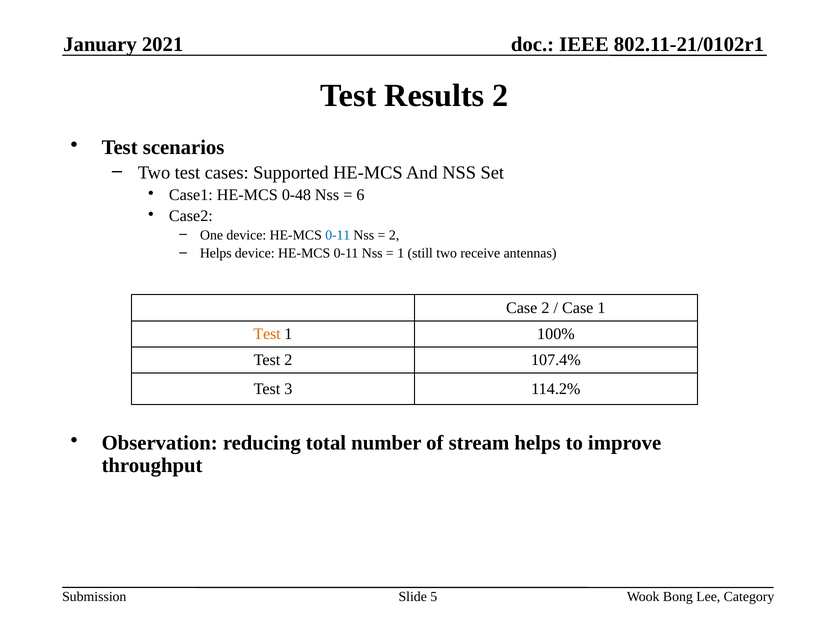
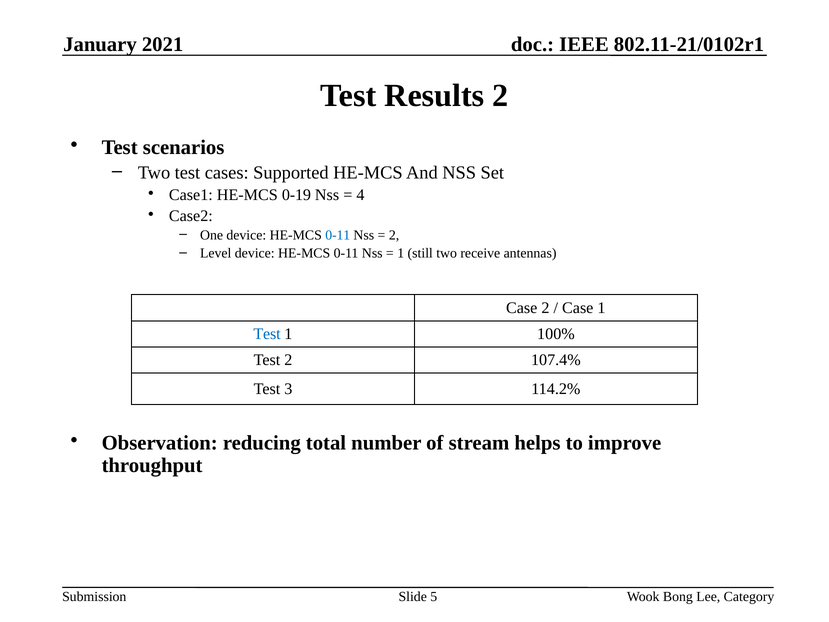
0-48: 0-48 -> 0-19 (296, 195)
6: 6 -> 4 (360, 195)
Helps: Helps -> Level (216, 253)
Test colour: orange -> blue (267, 334)
